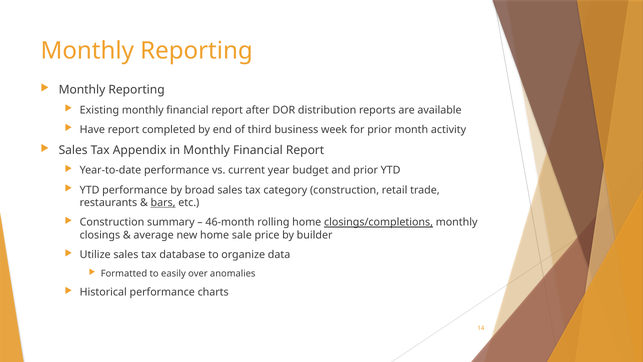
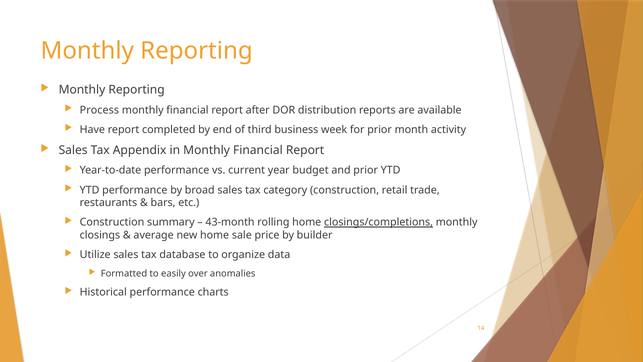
Existing: Existing -> Process (99, 110)
bars underline: present -> none (163, 203)
46-month: 46-month -> 43-month (230, 222)
